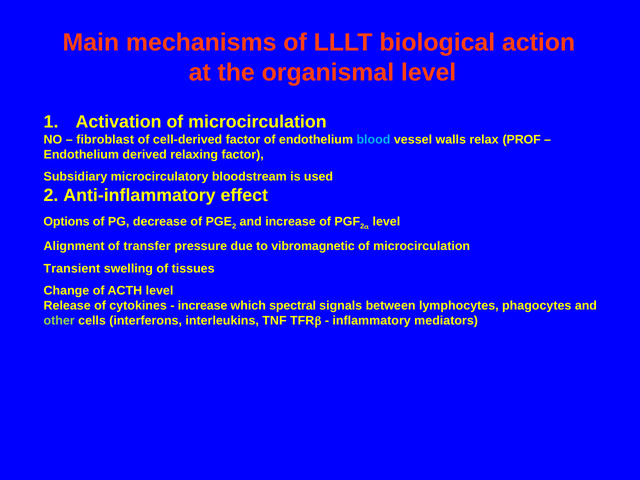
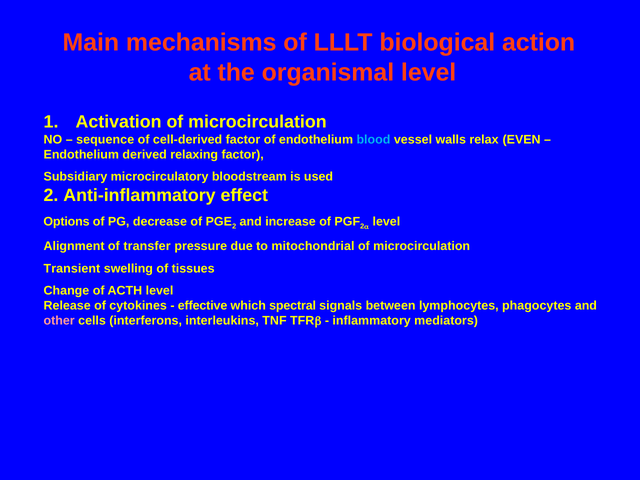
fibroblast: fibroblast -> sequence (105, 139)
PROF: PROF -> EVEN (522, 139)
vibromagnetic: vibromagnetic -> mitochondrial (313, 246)
increase: increase -> effective (203, 306)
other colour: light green -> pink (59, 321)
